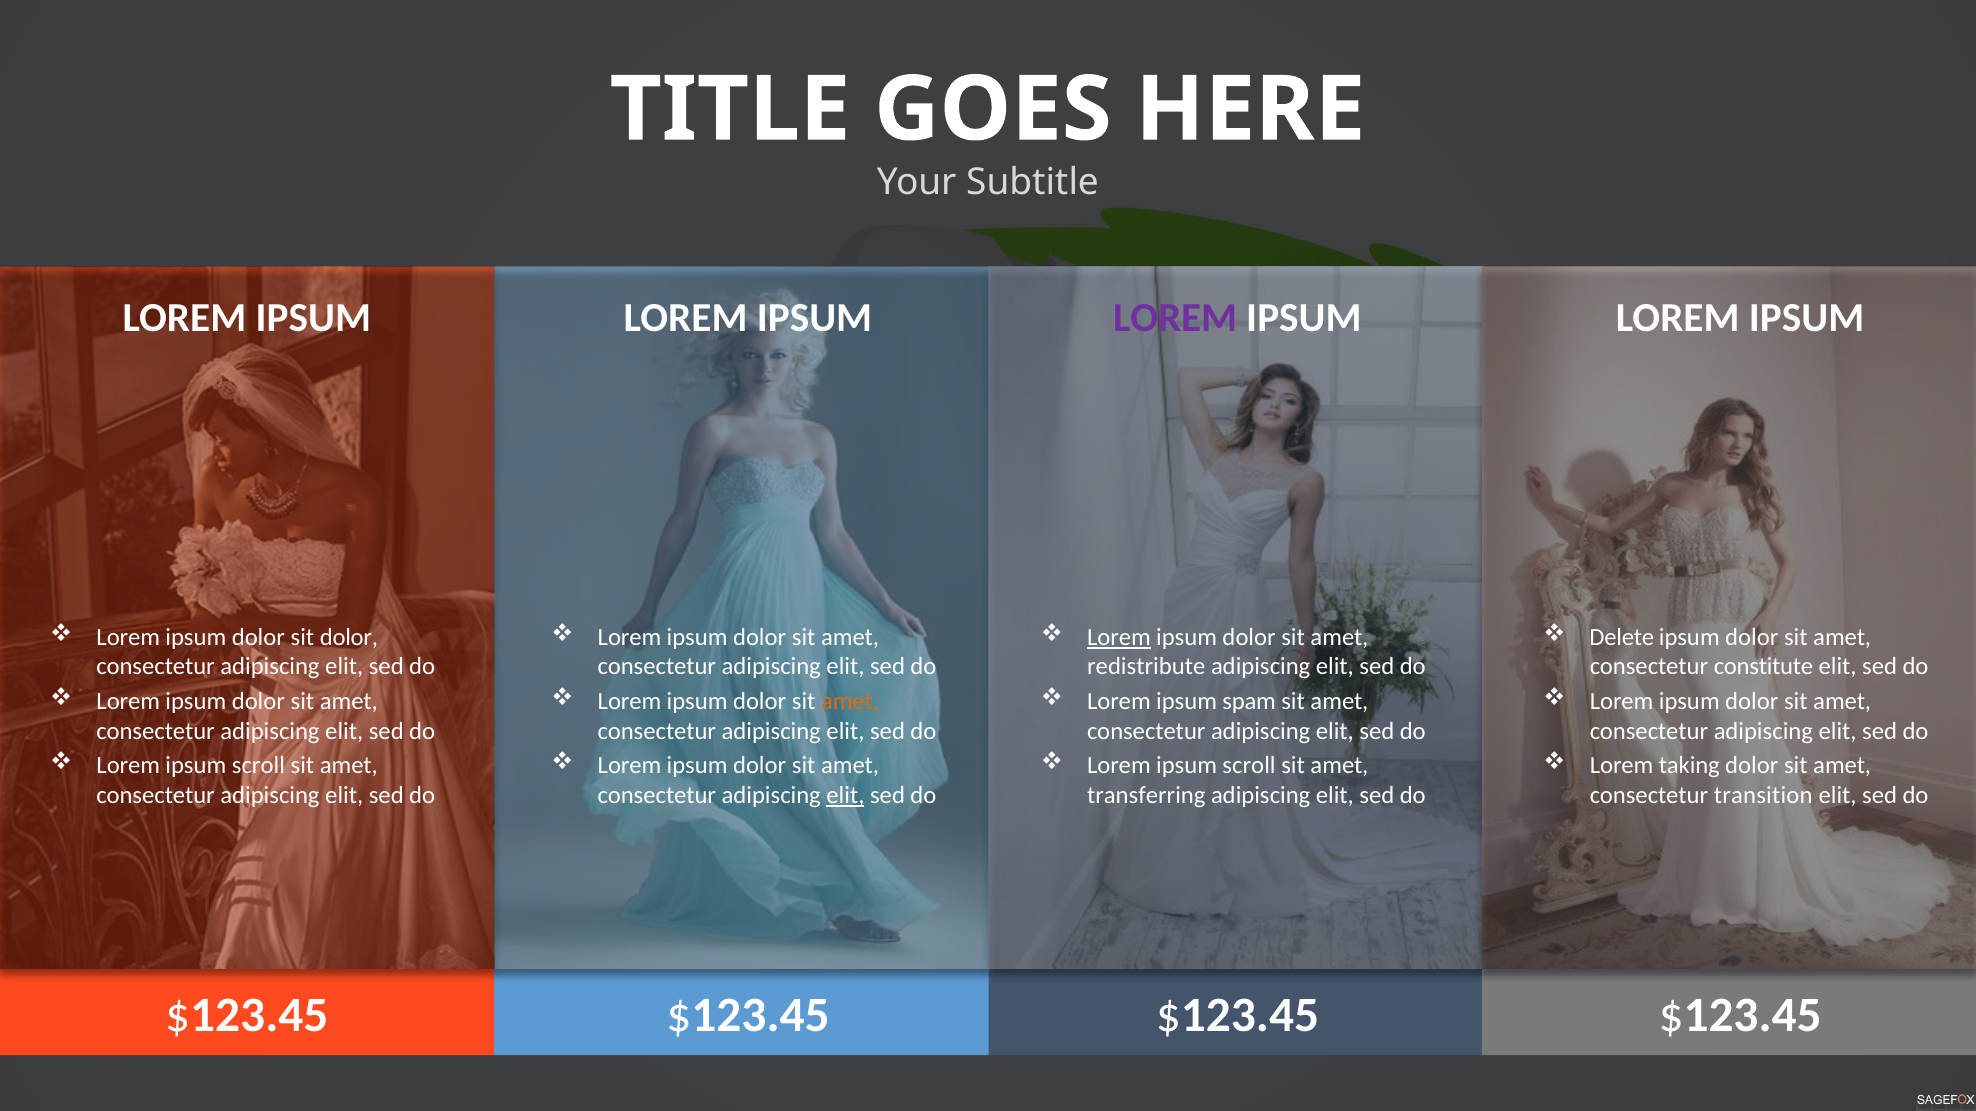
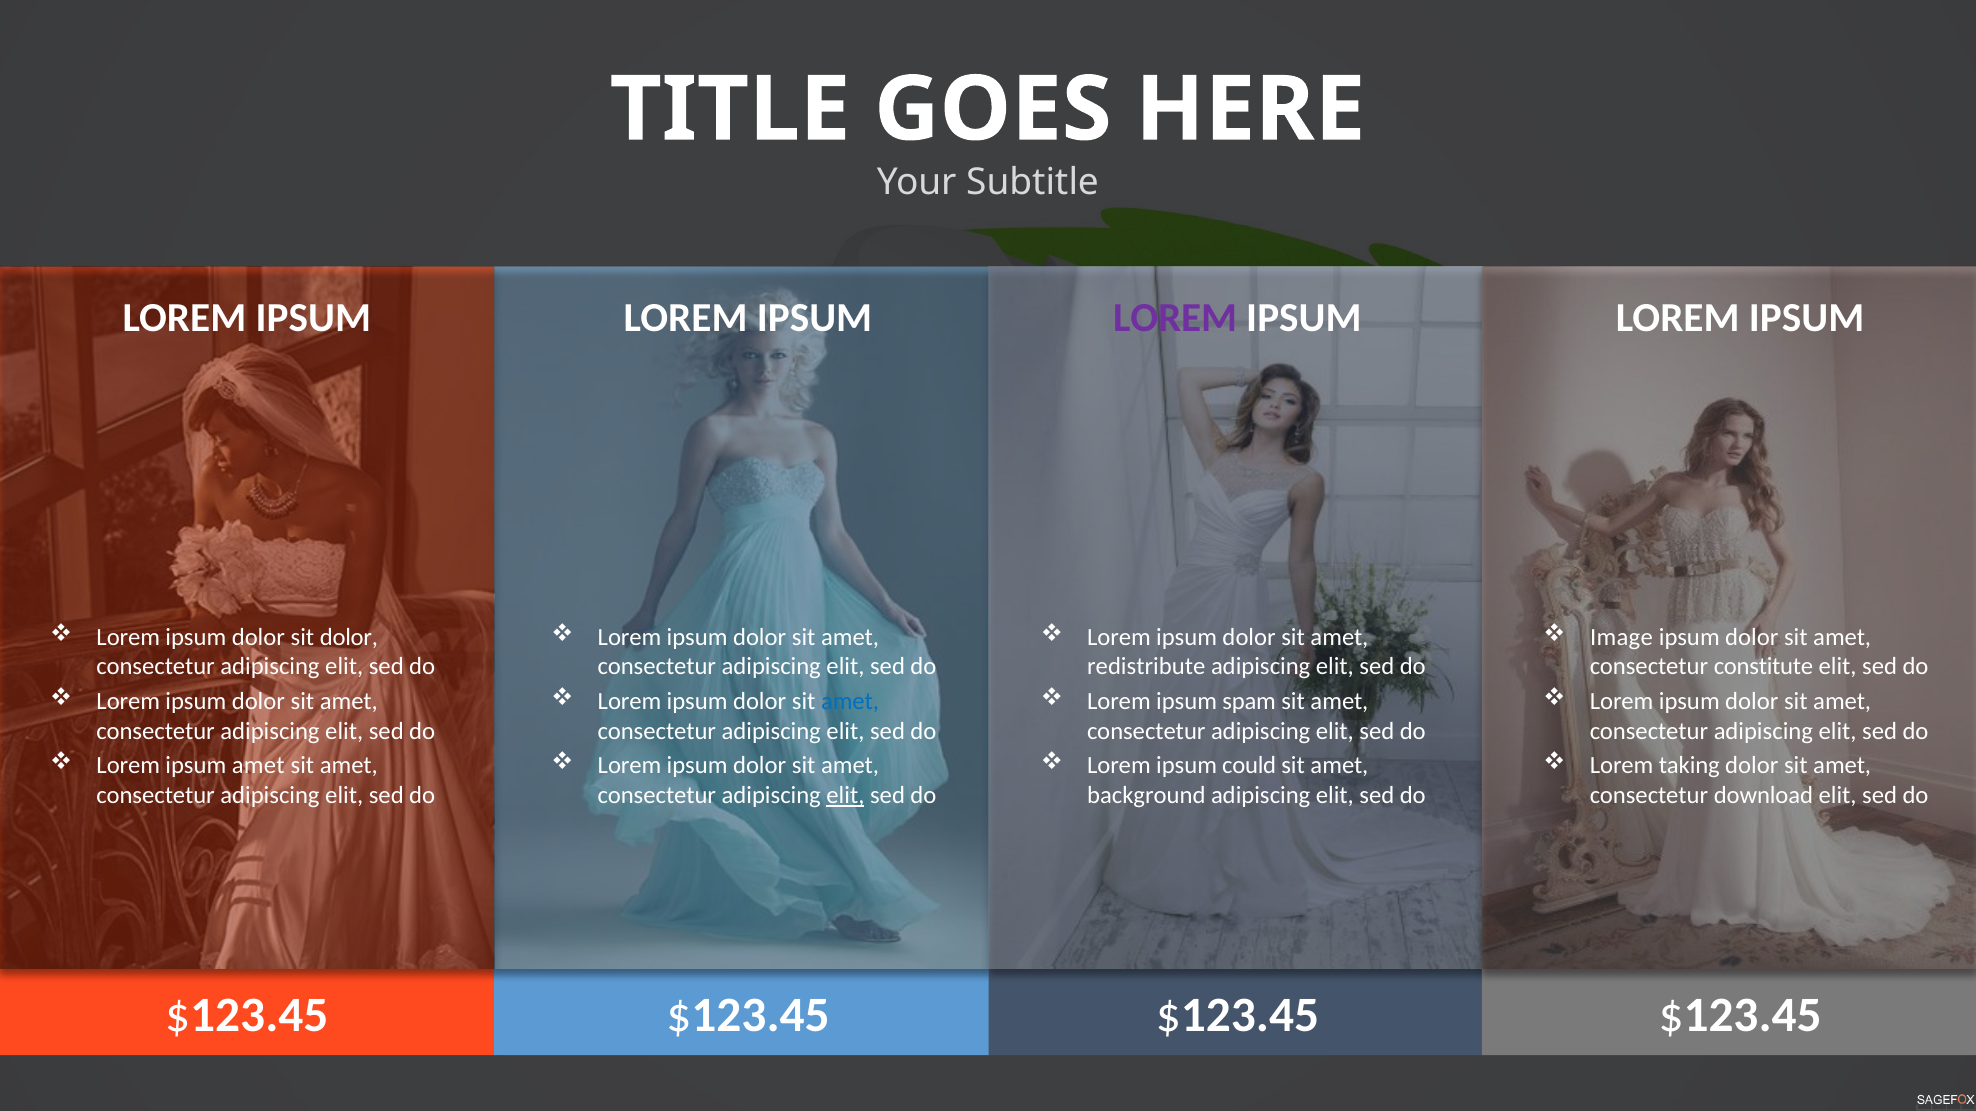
Lorem underline: present -> none (1119, 638)
Delete: Delete -> Image (1621, 638)
amet colour: orange -> blue (850, 702)
scroll: scroll -> amet (258, 766)
scroll: scroll -> could (1249, 766)
transferring: transferring -> background (1146, 796)
transition: transition -> download (1763, 796)
